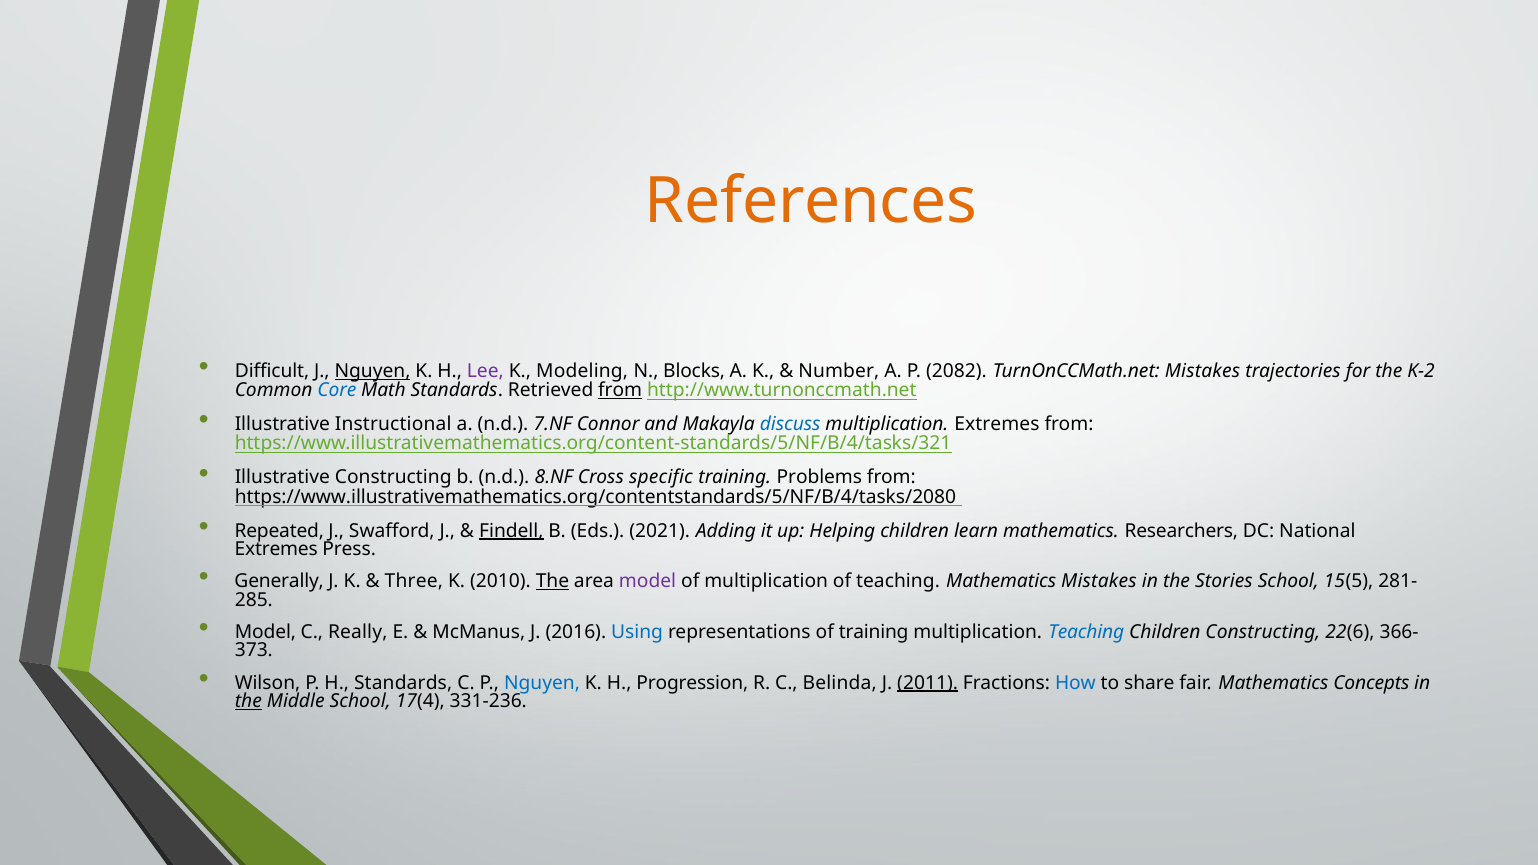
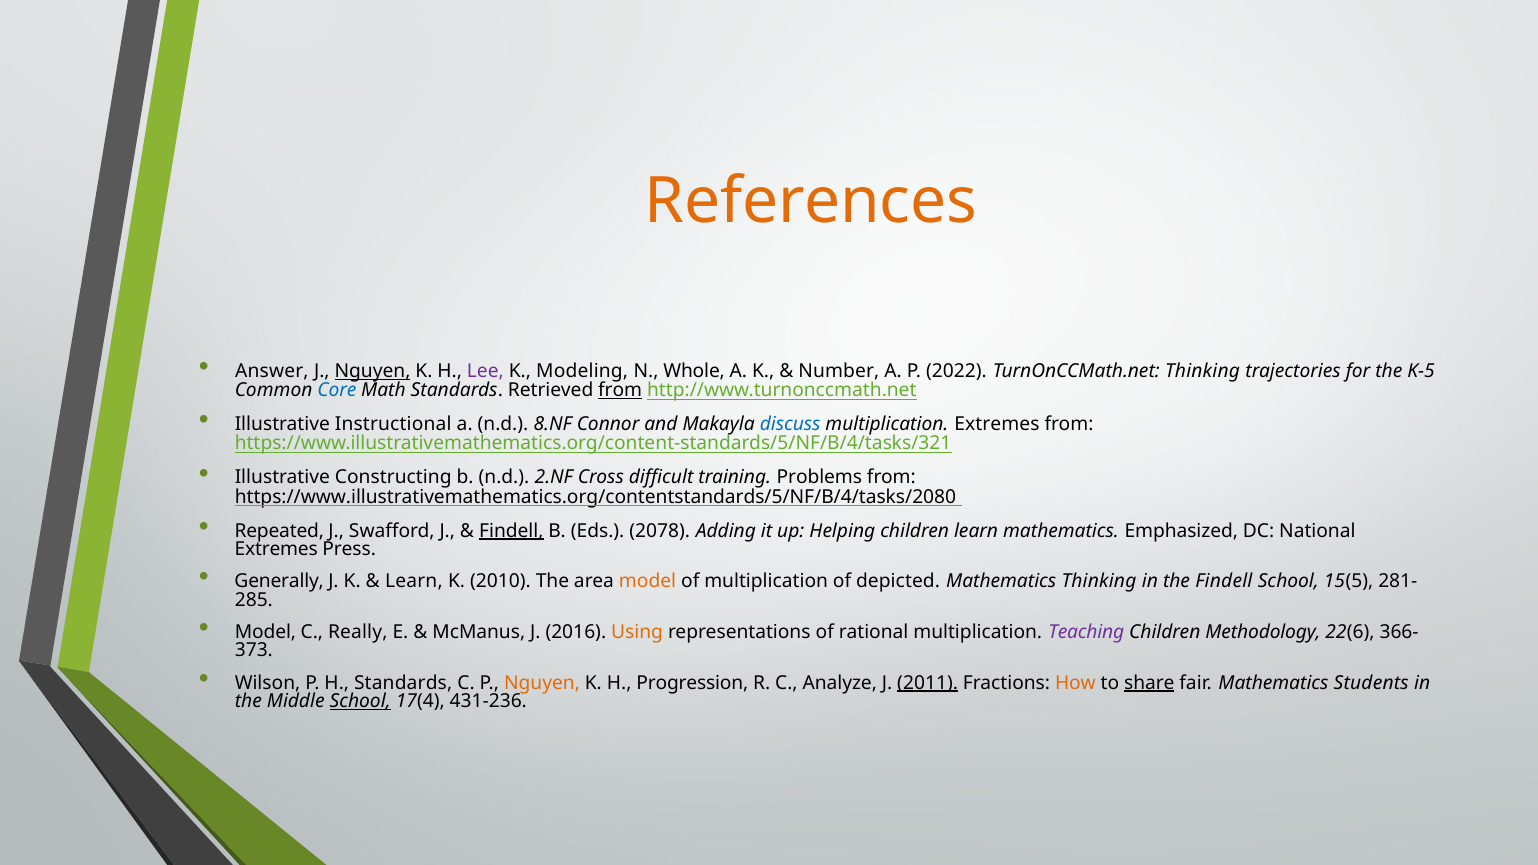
Difficult: Difficult -> Answer (272, 371)
Blocks: Blocks -> Whole (694, 371)
2082: 2082 -> 2022 (956, 371)
TurnOnCCMath.net Mistakes: Mistakes -> Thinking (1203, 371)
K-2: K-2 -> K-5 (1421, 371)
7.NF: 7.NF -> 8.NF (553, 424)
8.NF: 8.NF -> 2.NF (554, 478)
specific: specific -> difficult (661, 478)
2021: 2021 -> 2078 (660, 531)
Researchers: Researchers -> Emphasized (1181, 531)
Three: Three -> Learn (414, 582)
The underline: present -> none (552, 582)
model colour: purple -> orange (648, 582)
of teaching: teaching -> depicted (898, 582)
Mathematics Mistakes: Mistakes -> Thinking (1099, 582)
the Stories: Stories -> Findell (1224, 582)
Using colour: blue -> orange (637, 632)
of training: training -> rational (874, 632)
Teaching colour: blue -> purple (1086, 632)
Children Constructing: Constructing -> Methodology (1263, 632)
Nguyen colour: blue -> orange (542, 683)
Belinda: Belinda -> Analyze (840, 683)
How colour: blue -> orange (1075, 683)
share underline: none -> present (1149, 683)
Concepts: Concepts -> Students (1371, 683)
the underline: present -> none (248, 701)
School underline: none -> present (360, 701)
331-236: 331-236 -> 431-236 (488, 701)
